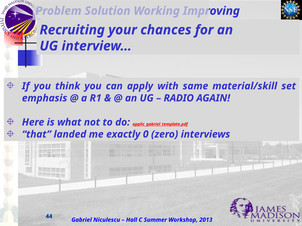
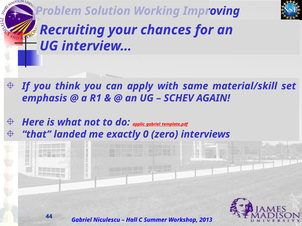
RADIO: RADIO -> SCHEV (179, 98)
